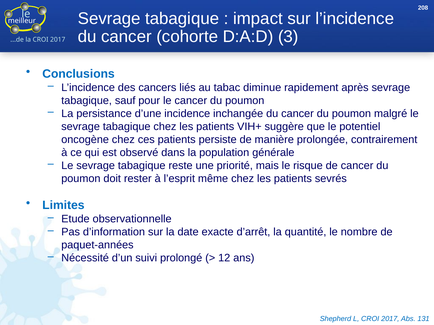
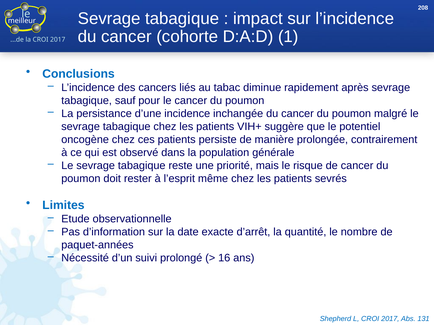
3: 3 -> 1 (288, 37)
12: 12 -> 16 (224, 258)
